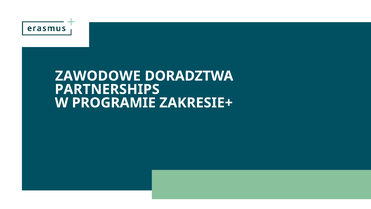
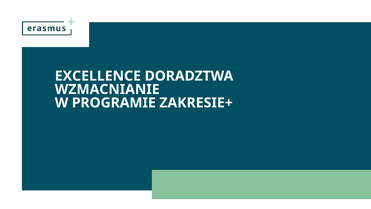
ZAWODOWE: ZAWODOWE -> EXCELLENCE (98, 76)
PARTNERSHIPS: PARTNERSHIPS -> WZMACNIANIE (107, 89)
